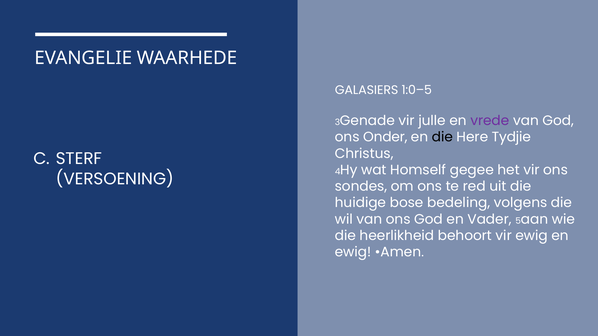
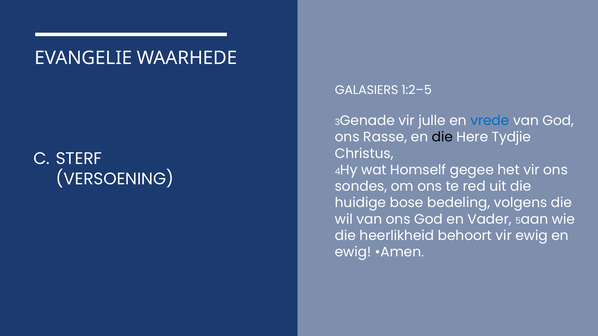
1:0–5: 1:0–5 -> 1:2–5 (417, 90)
vrede colour: purple -> blue (490, 121)
Onder: Onder -> Rasse (385, 137)
